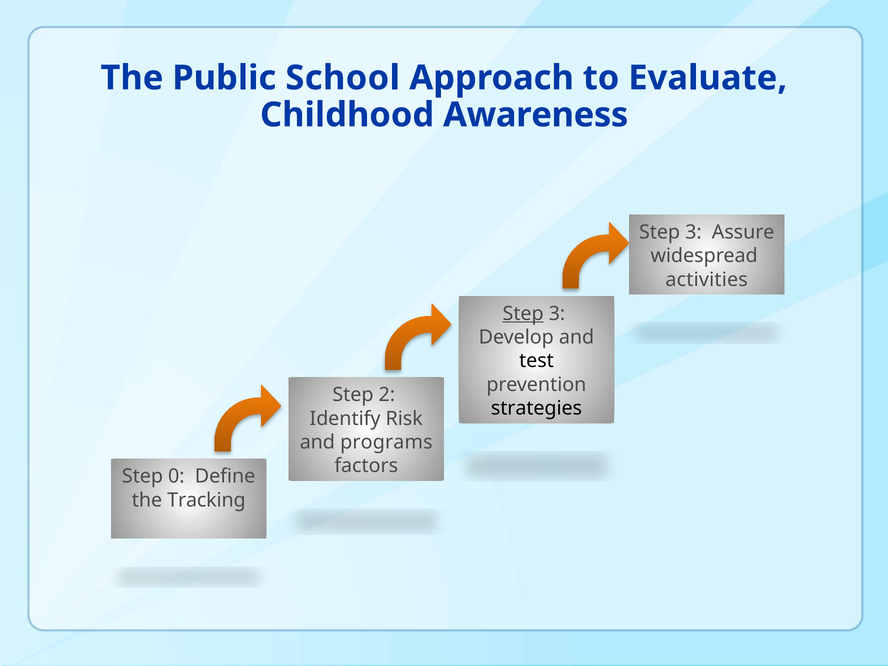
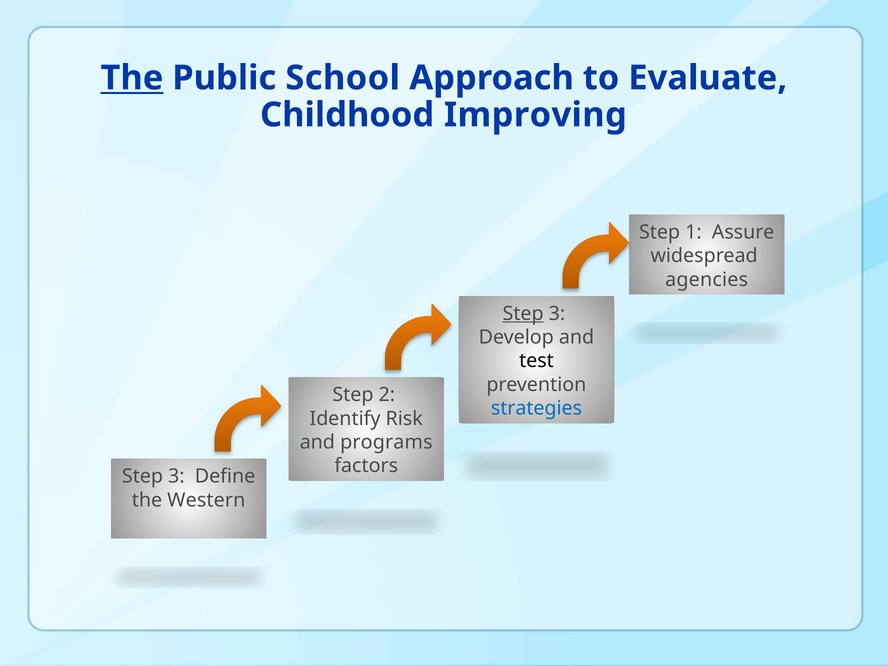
The underline: none -> present (132, 78)
Awareness: Awareness -> Improving (535, 115)
3: 3 -> 1 (693, 232)
activities: activities -> agencies (707, 280)
strategies colour: black -> blue (536, 408)
0: 0 -> 3 (176, 476)
Tracking: Tracking -> Western (206, 500)
